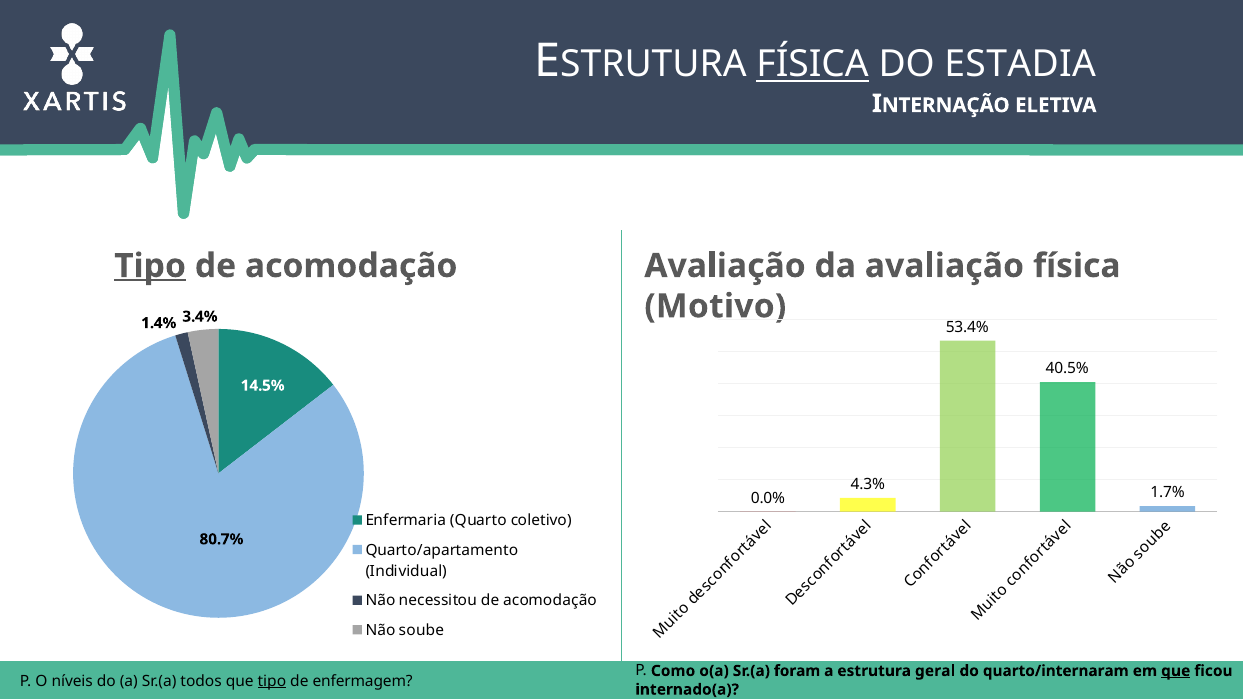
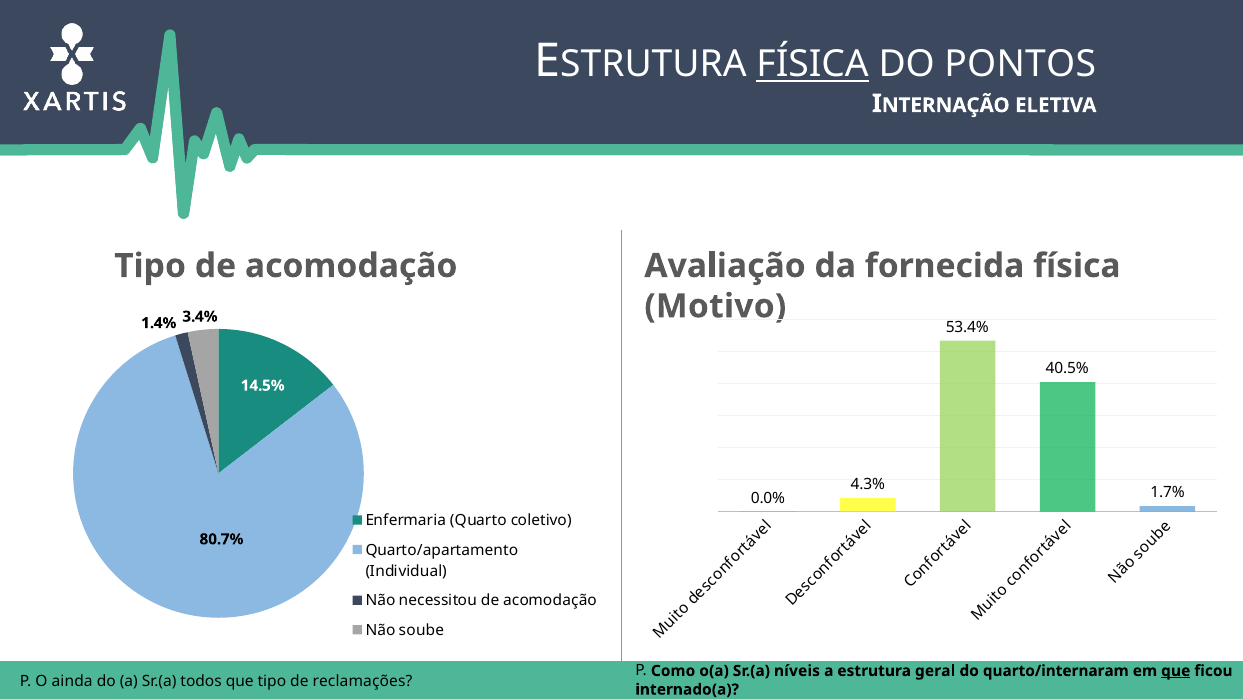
ESTADIA: ESTADIA -> PONTOS (1020, 65)
Tipo underline: present -> none (150, 266)
da avaliação: avaliação -> fornecida (945, 266)
foram: foram -> níveis (797, 671)
níveis: níveis -> ainda (72, 681)
tipo underline: present -> none (272, 681)
enfermagem: enfermagem -> reclamações (362, 681)
